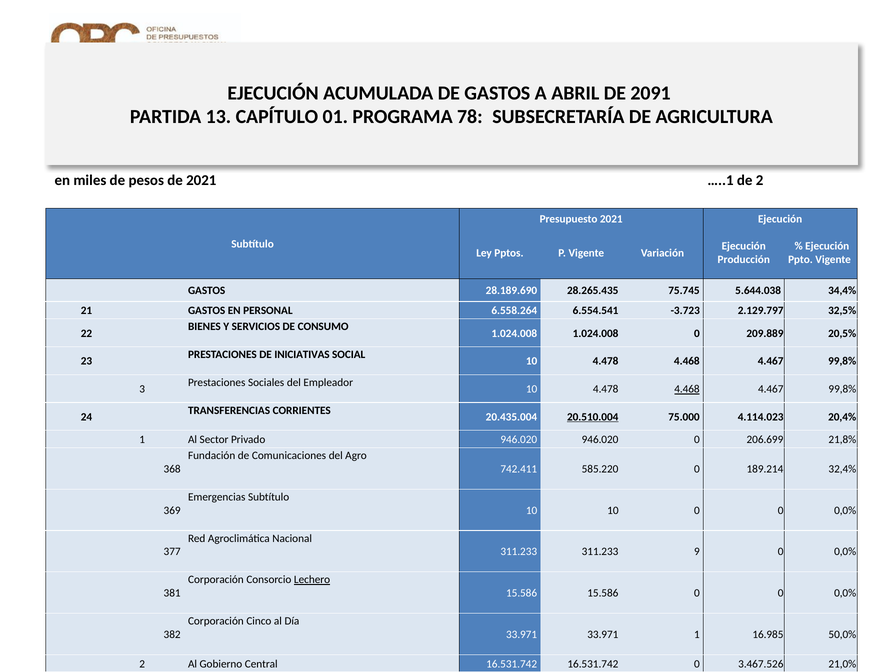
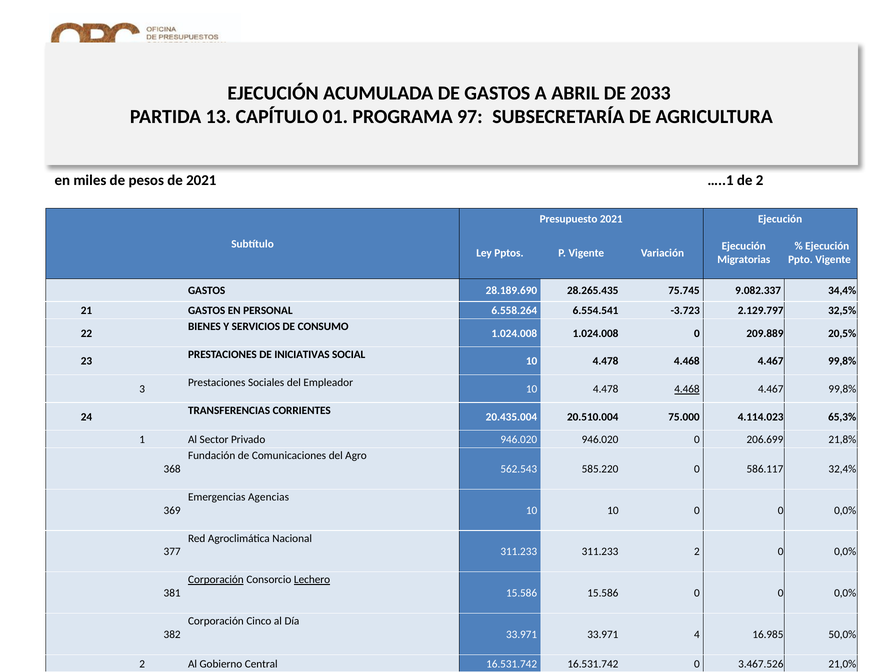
2091: 2091 -> 2033 (651, 93)
78: 78 -> 97 (470, 117)
Producción: Producción -> Migratorias (744, 260)
5.644.038: 5.644.038 -> 9.082.337 (758, 291)
20.510.004 underline: present -> none (593, 417)
20,4%: 20,4% -> 65,3% (842, 417)
742.411: 742.411 -> 562.543 (519, 469)
189.214: 189.214 -> 586.117 (765, 469)
Emergencias Subtítulo: Subtítulo -> Agencias (269, 497)
311.233 9: 9 -> 2 (697, 552)
Corporación underline: none -> present (216, 580)
33.971 1: 1 -> 4 (697, 635)
